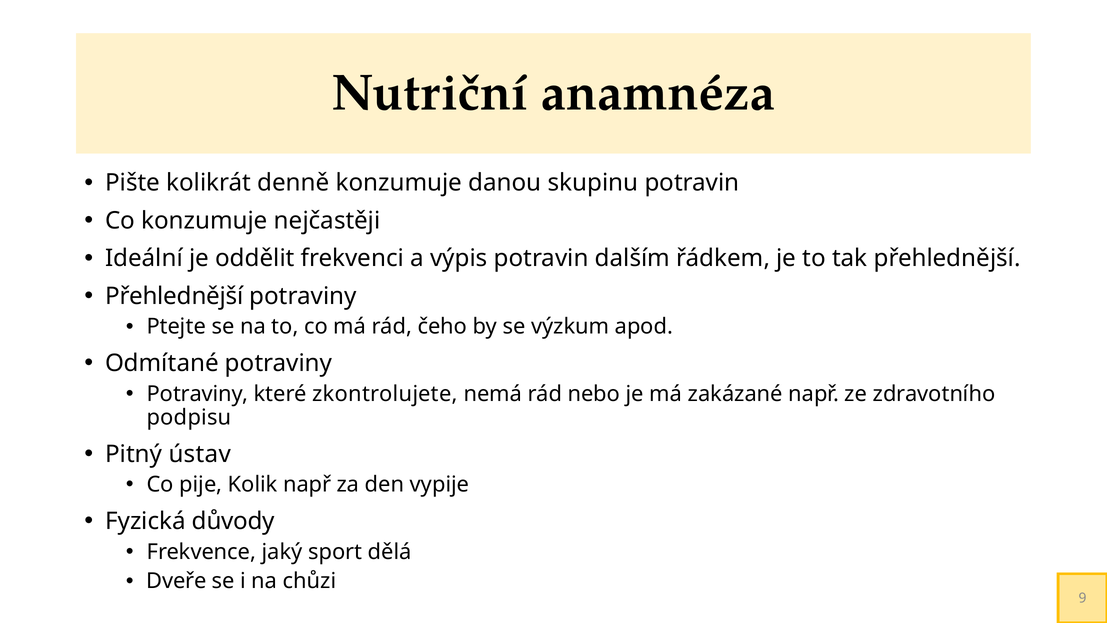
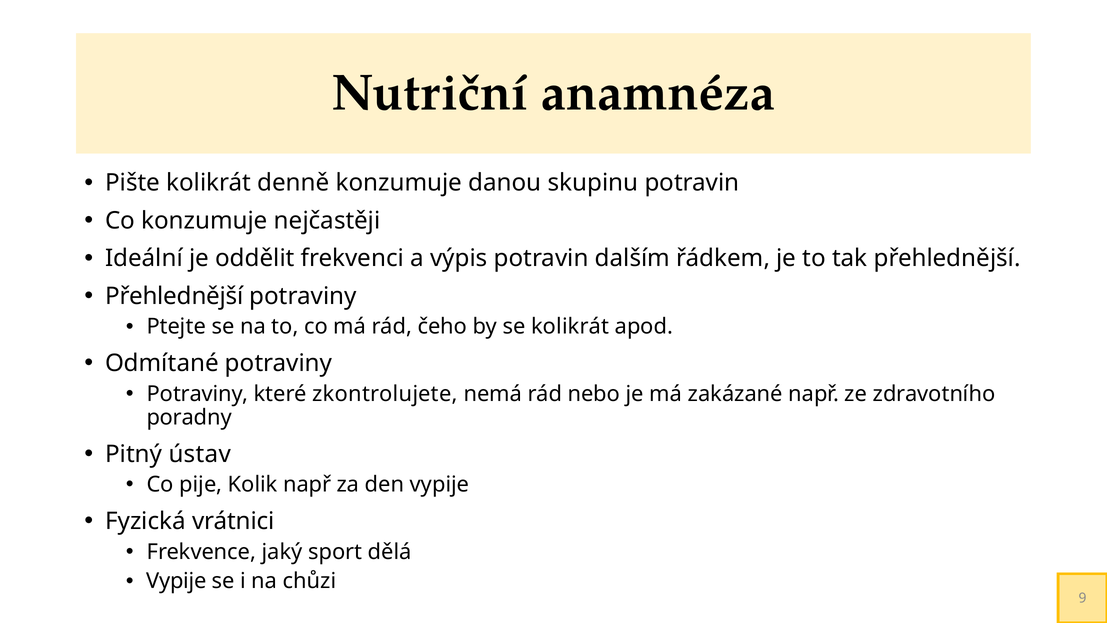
se výzkum: výzkum -> kolikrát (570, 327)
podpisu: podpisu -> poradny (189, 417)
důvody: důvody -> vrátnici (233, 521)
Dveře: Dveře -> Vypije (176, 581)
